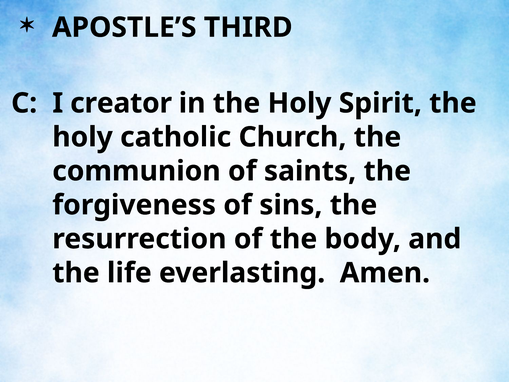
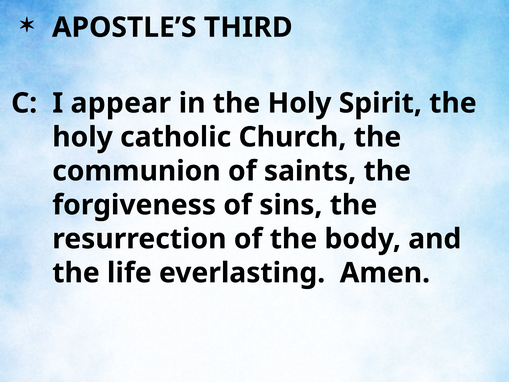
creator: creator -> appear (121, 103)
